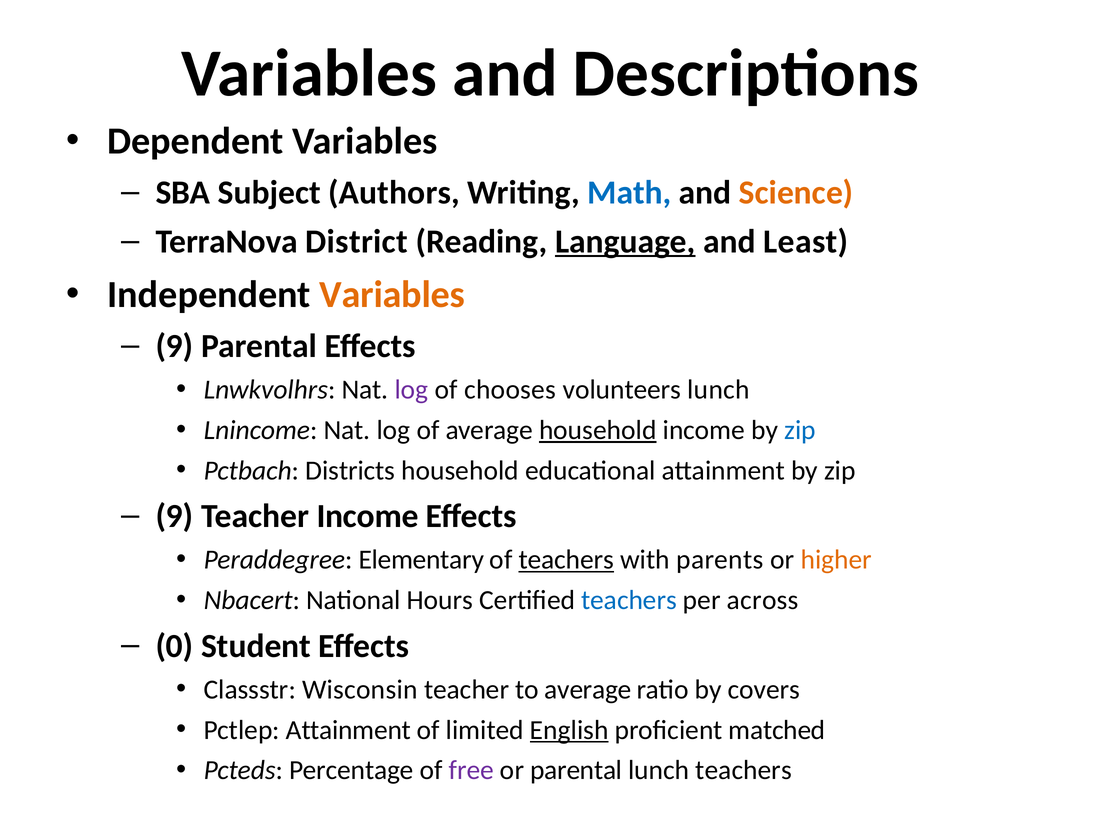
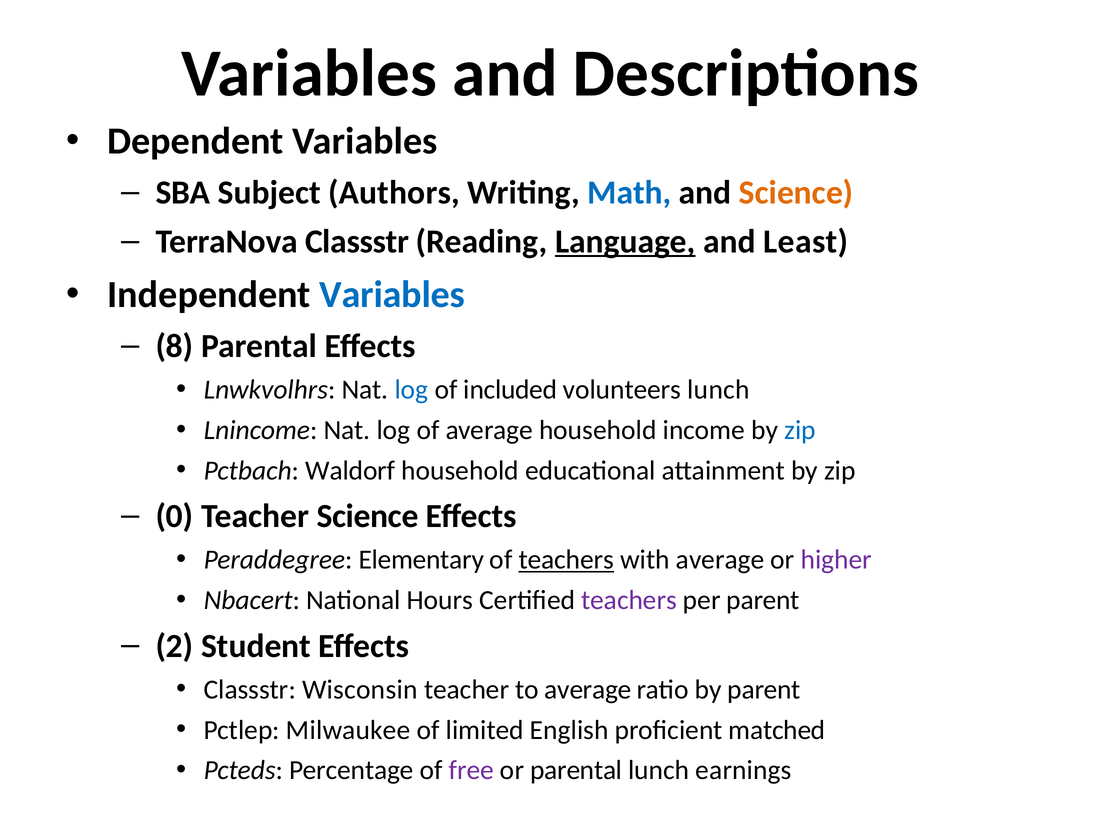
TerraNova District: District -> Classstr (357, 242)
Variables colour: orange -> blue (392, 295)
9: 9 -> 8 (174, 346)
log colour: purple -> blue (411, 390)
chooses: chooses -> included (510, 390)
household underline: present -> none (598, 430)
Districts: Districts -> Waldorf (350, 470)
9: 9 -> 0 (174, 516)
Teacher Income: Income -> Science (368, 516)
with parents: parents -> average (720, 560)
higher colour: orange -> purple (836, 560)
teachers colour: blue -> purple (629, 600)
per across: across -> parent (763, 600)
0: 0 -> 2 (174, 646)
by covers: covers -> parent (764, 689)
Pctlep Attainment: Attainment -> Milwaukee (348, 730)
English underline: present -> none (569, 730)
lunch teachers: teachers -> earnings (744, 770)
